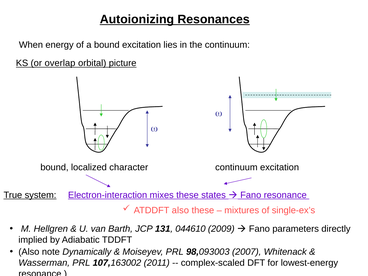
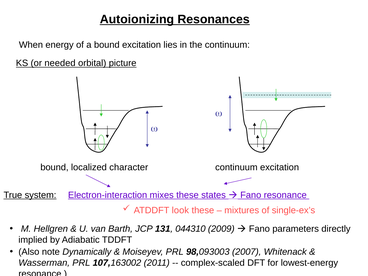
overlap: overlap -> needed (60, 63)
ATDDFT also: also -> look (180, 210)
044610: 044610 -> 044310 (190, 229)
